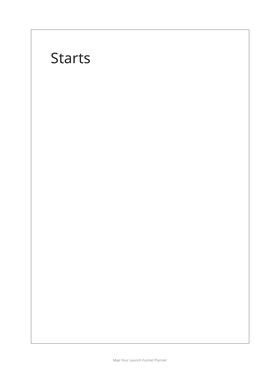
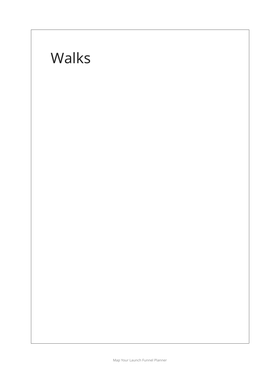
Starts: Starts -> Walks (71, 59)
